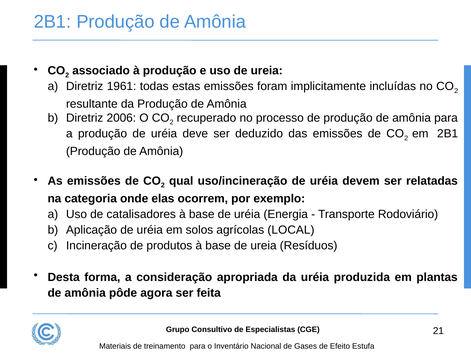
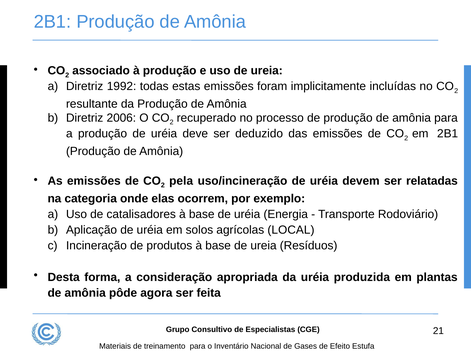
1961: 1961 -> 1992 (122, 86)
qual: qual -> pela (181, 180)
